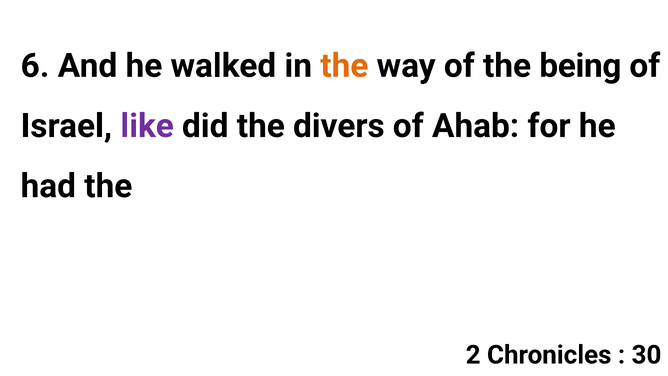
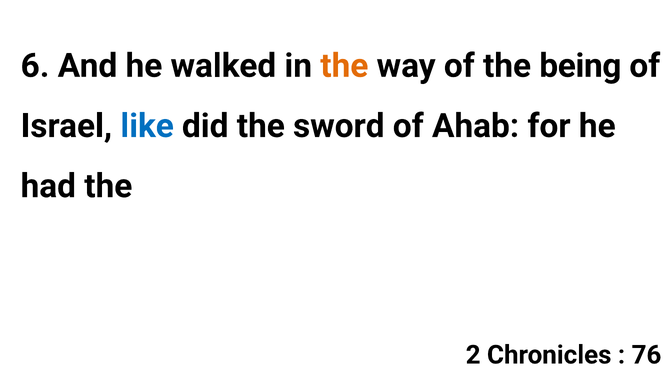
like colour: purple -> blue (147, 126)
divers: divers -> sword (339, 126)
30: 30 -> 76 (646, 355)
